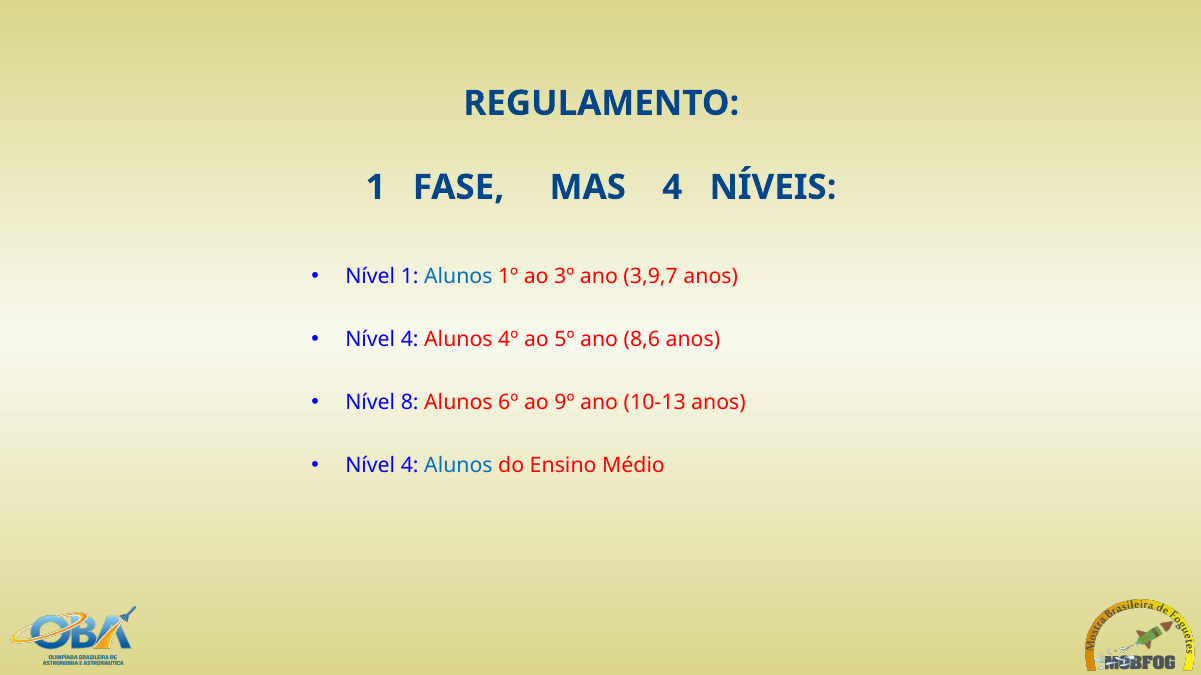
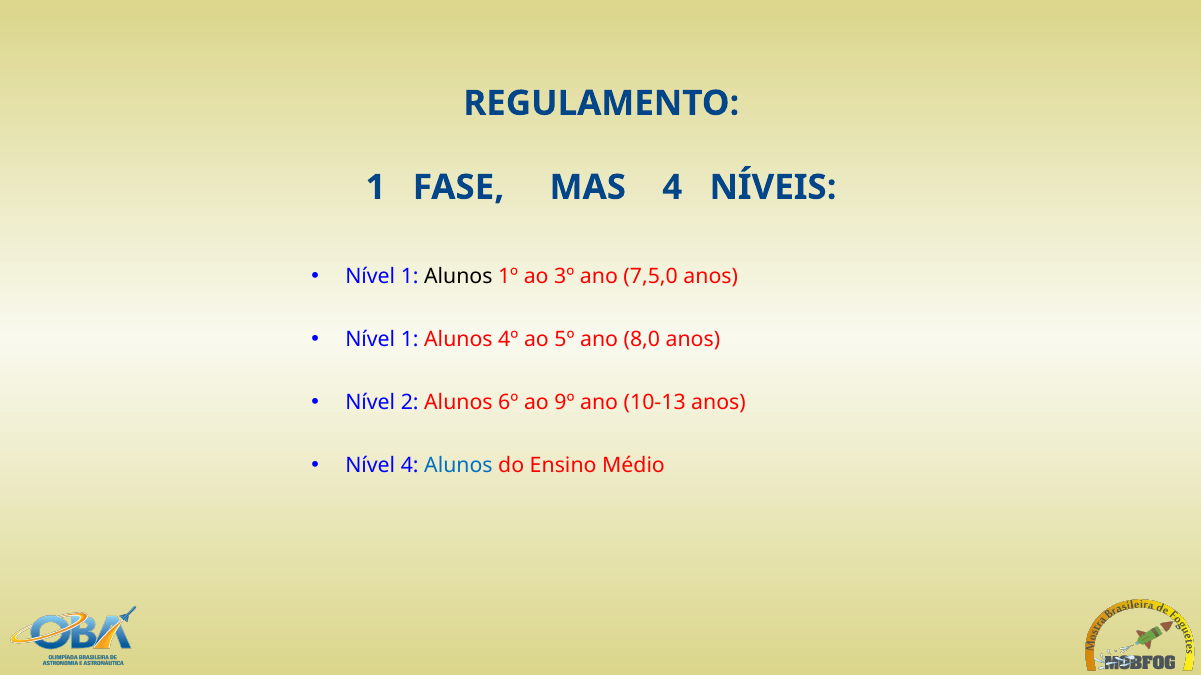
Alunos colour: blue -> black (458, 277)
3,9,7: 3,9,7 -> 7,5,0 (651, 277)
4: 4 -> 1 (410, 340)
8,6: 8,6 -> 8,0 (642, 340)
8: 8 -> 2 (410, 403)
